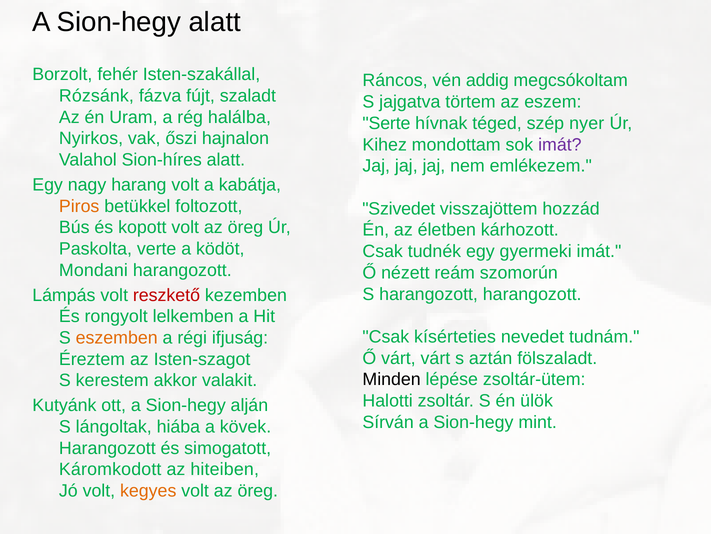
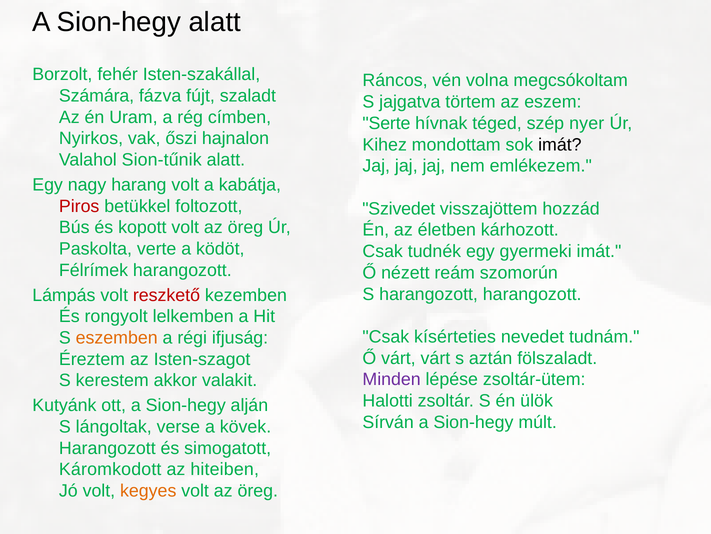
addig: addig -> volna (487, 80)
Rózsánk: Rózsánk -> Számára (97, 96)
halálba: halálba -> címben (239, 117)
imát colour: purple -> black (560, 144)
Sion-híres: Sion-híres -> Sion-tűnik (162, 160)
Piros colour: orange -> red (79, 206)
Mondani: Mondani -> Félrímek (94, 270)
Minden colour: black -> purple (392, 379)
mint: mint -> múlt (538, 422)
hiába: hiába -> verse (178, 426)
